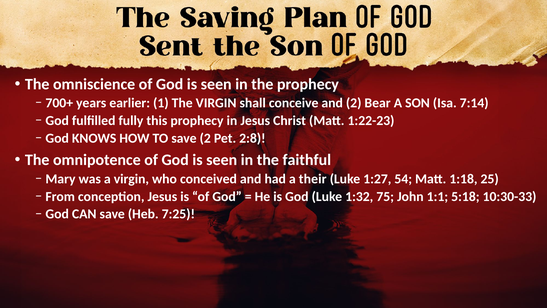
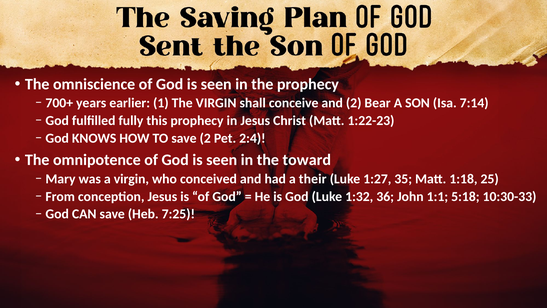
2:8: 2:8 -> 2:4 (252, 138)
faithful: faithful -> toward (307, 160)
54: 54 -> 35 (403, 179)
75: 75 -> 36 (385, 196)
